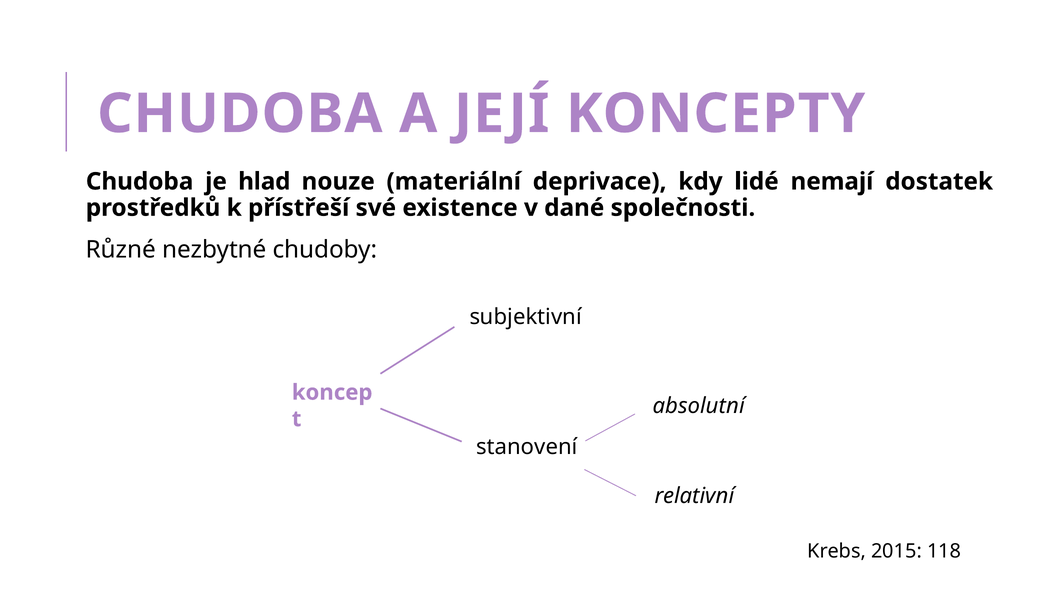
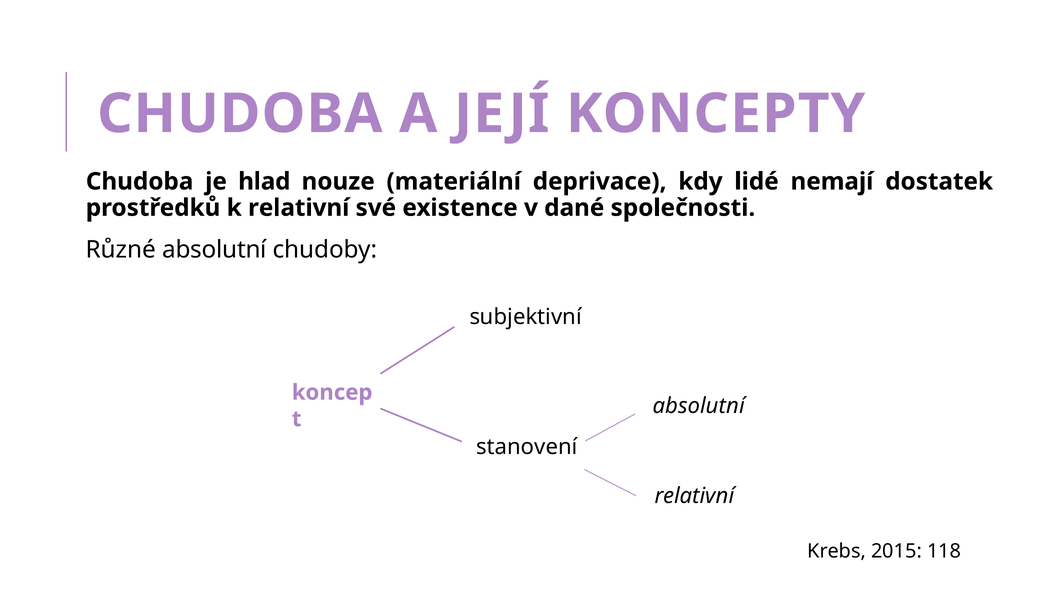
k přístřeší: přístřeší -> relativní (299, 208)
Různé nezbytné: nezbytné -> absolutní (214, 250)
